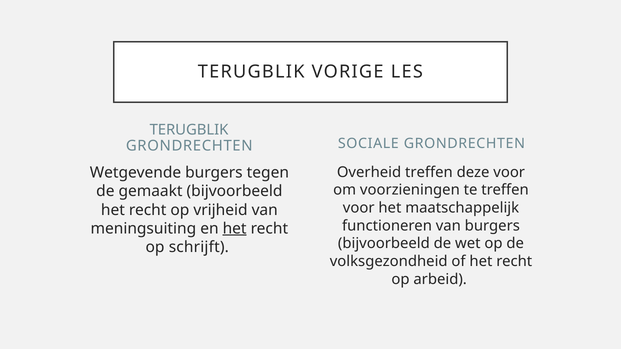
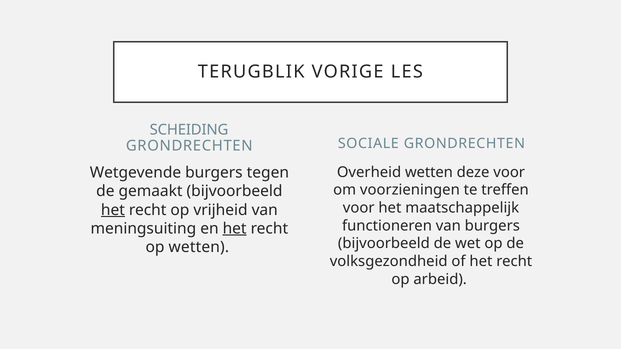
TERUGBLIK: TERUGBLIK -> SCHEIDING (189, 130)
Overheid treffen: treffen -> wetten (429, 172)
het underline: none -> present (113, 210)
op schrijft: schrijft -> wetten (199, 247)
